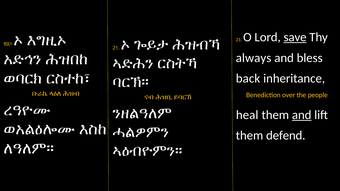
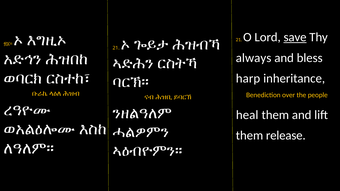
back: back -> harp (248, 79)
and underline: present -> none (302, 115)
defend: defend -> release (286, 136)
